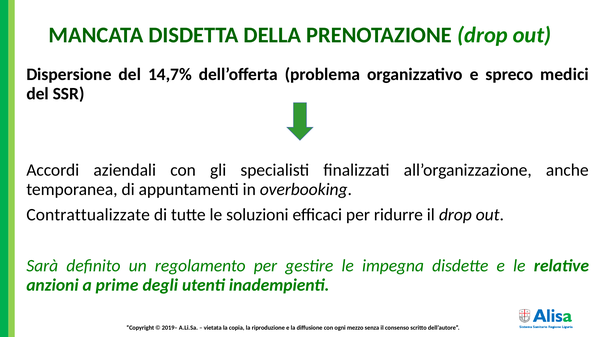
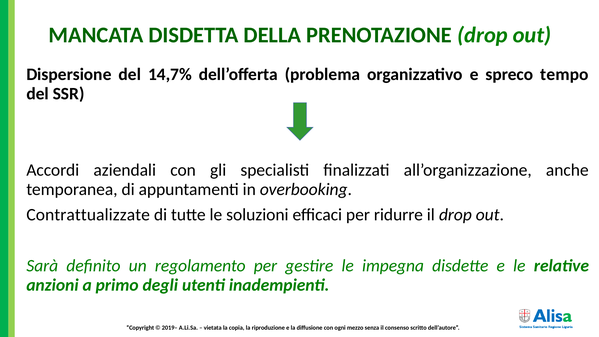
medici: medici -> tempo (564, 75)
prime: prime -> primo (117, 285)
